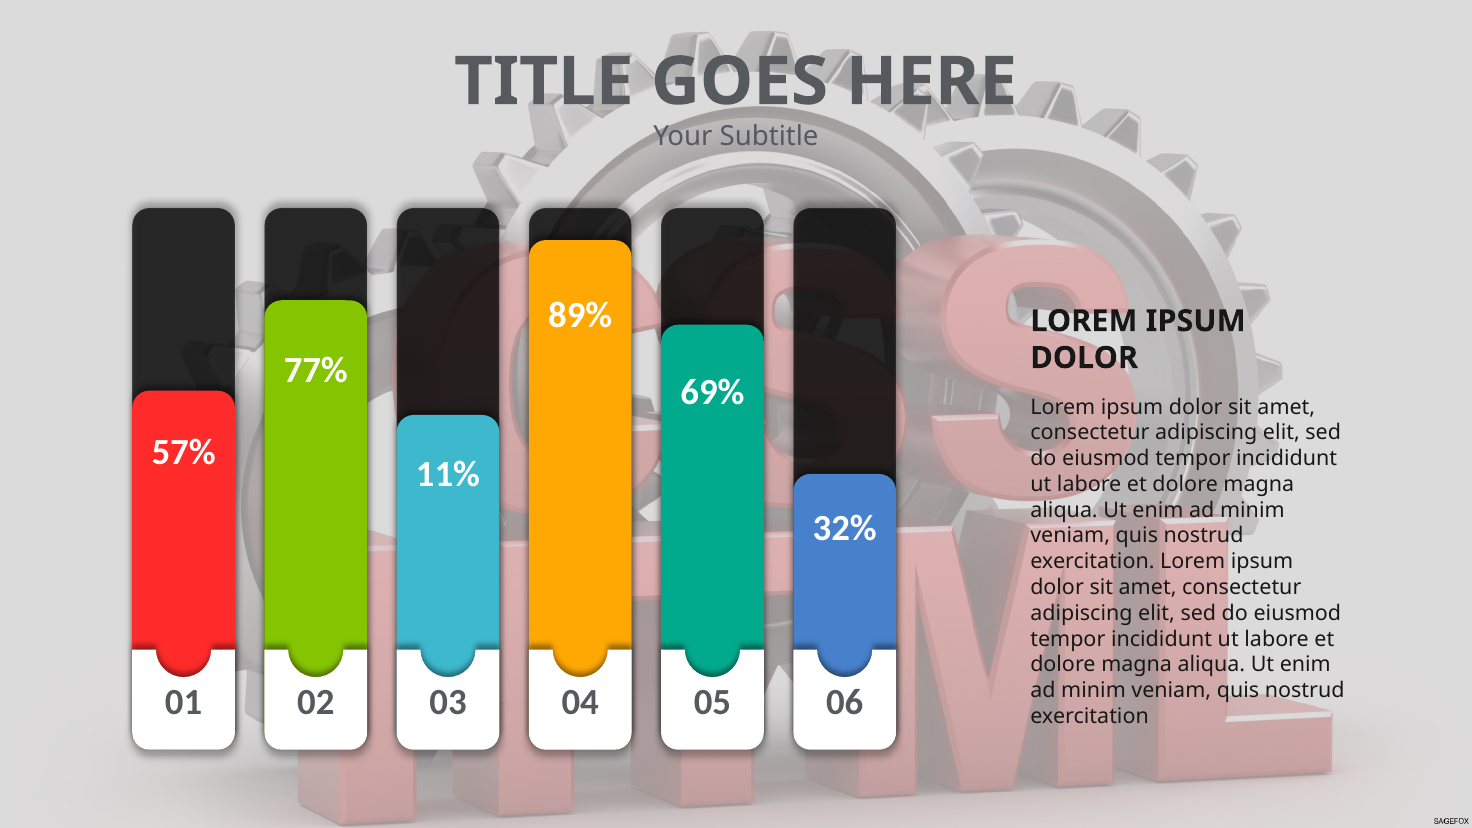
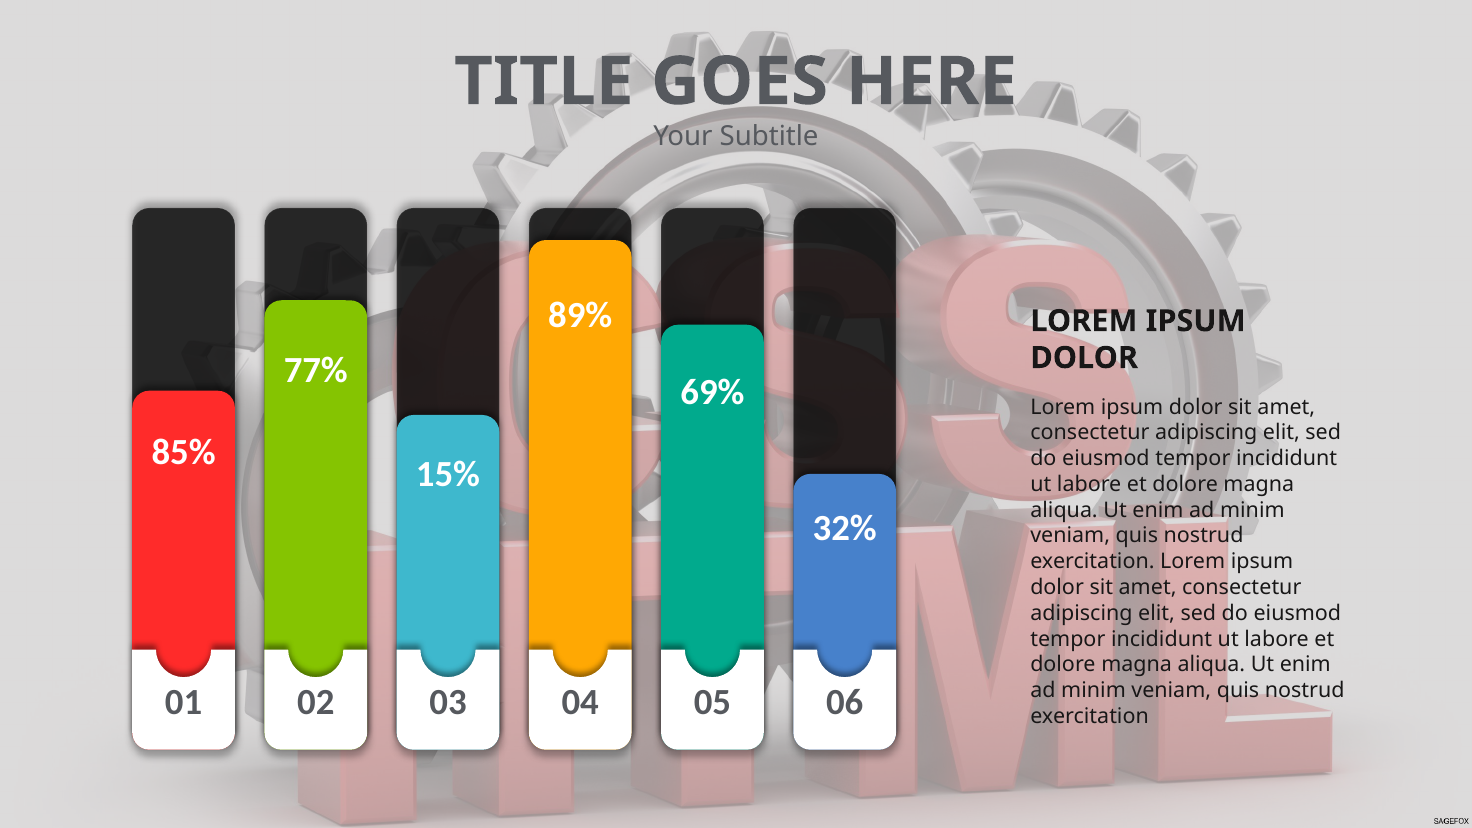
57%: 57% -> 85% (184, 452)
11%: 11% -> 15% (448, 475)
